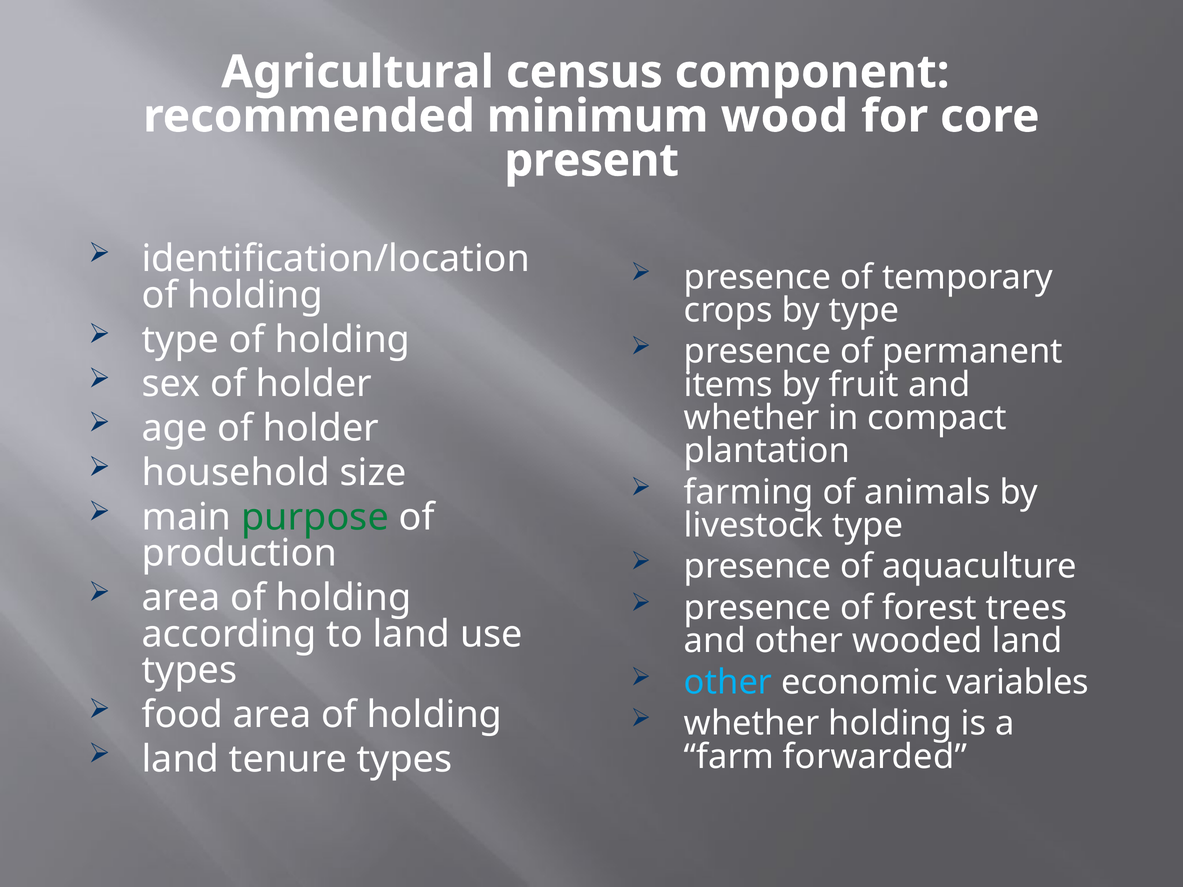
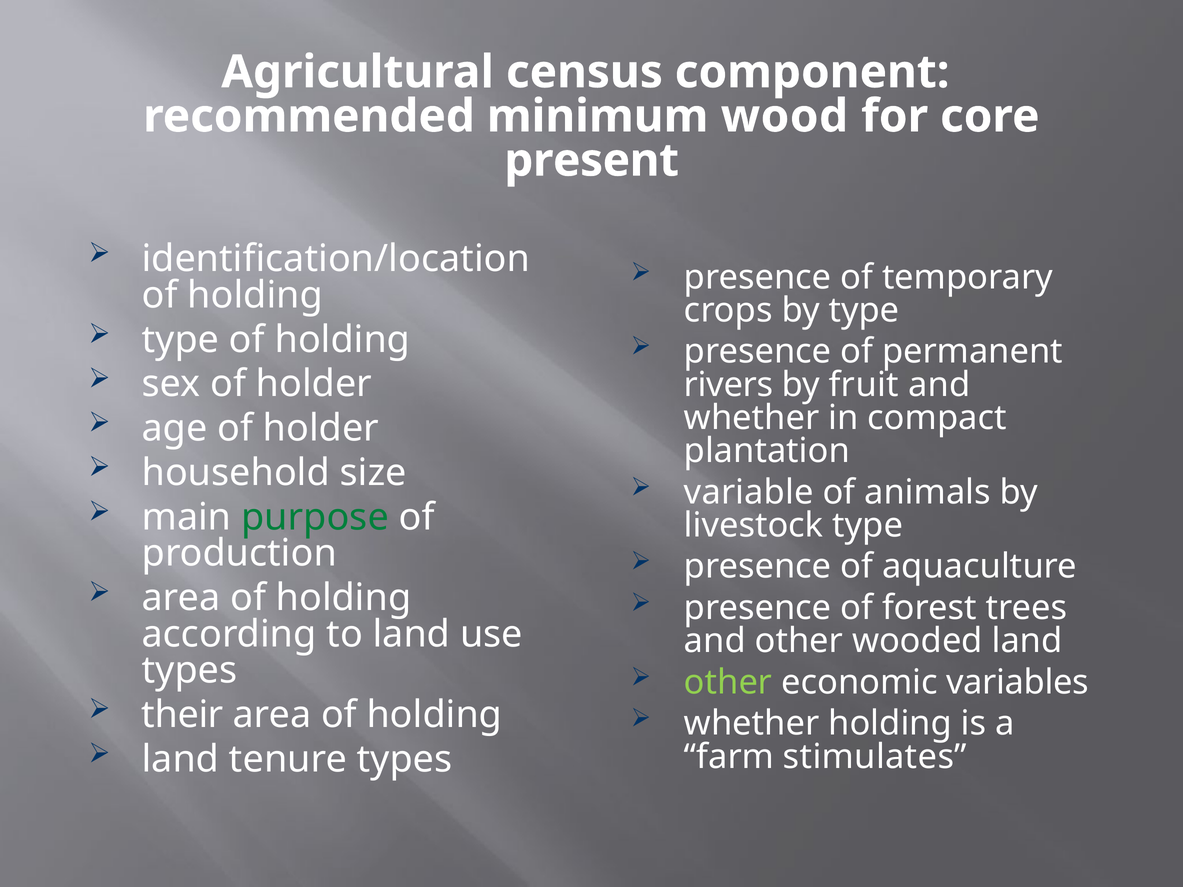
items: items -> rivers (728, 385)
farming: farming -> variable (749, 492)
other colour: light blue -> light green (728, 682)
food: food -> their (182, 715)
forwarded: forwarded -> stimulates (875, 757)
